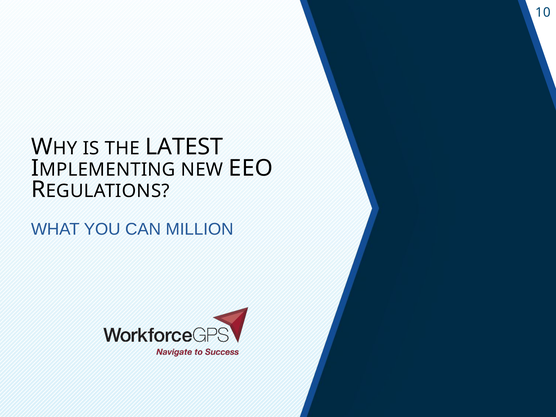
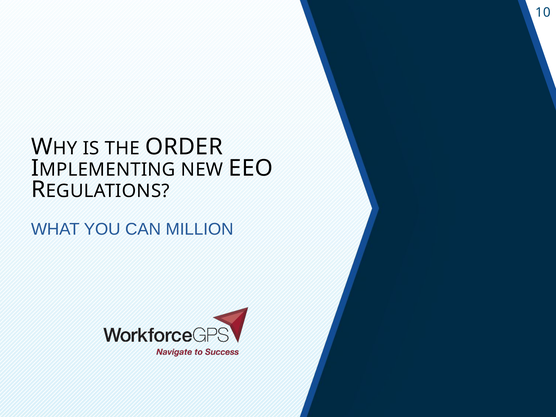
LATEST: LATEST -> ORDER (184, 147)
